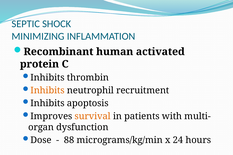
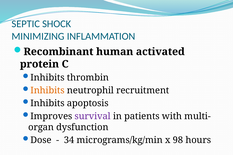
survival colour: orange -> purple (93, 116)
88: 88 -> 34 (69, 140)
24: 24 -> 98 (178, 140)
